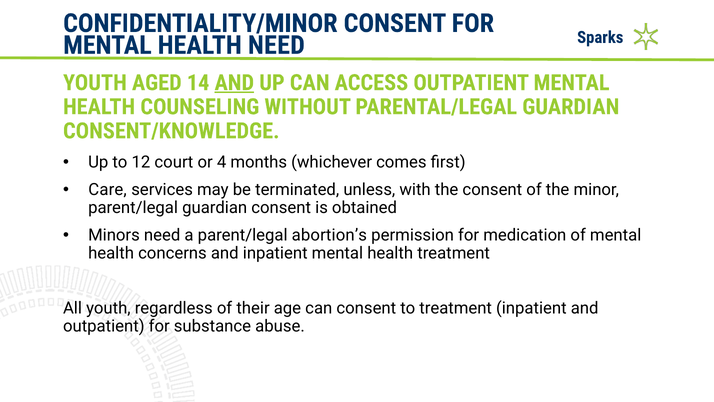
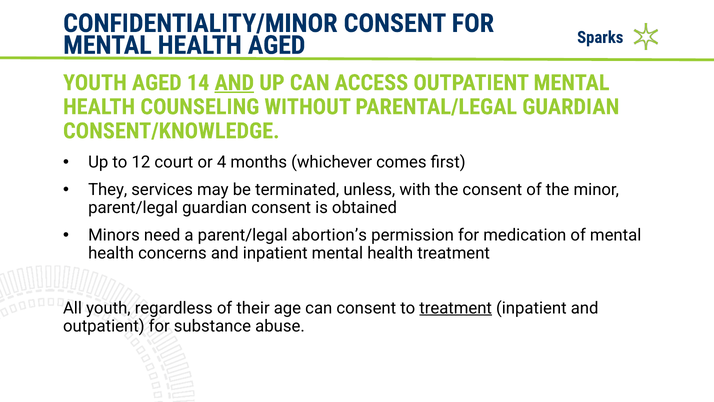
HEALTH NEED: NEED -> AGED (277, 45)
Care: Care -> They (108, 189)
treatment underline: none -> present (456, 308)
